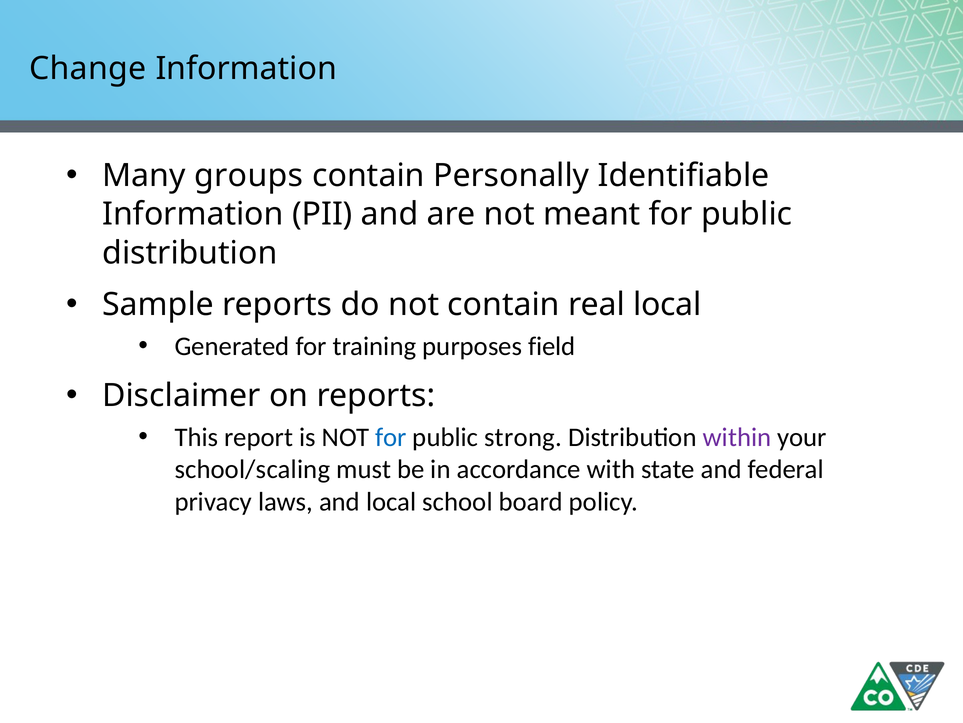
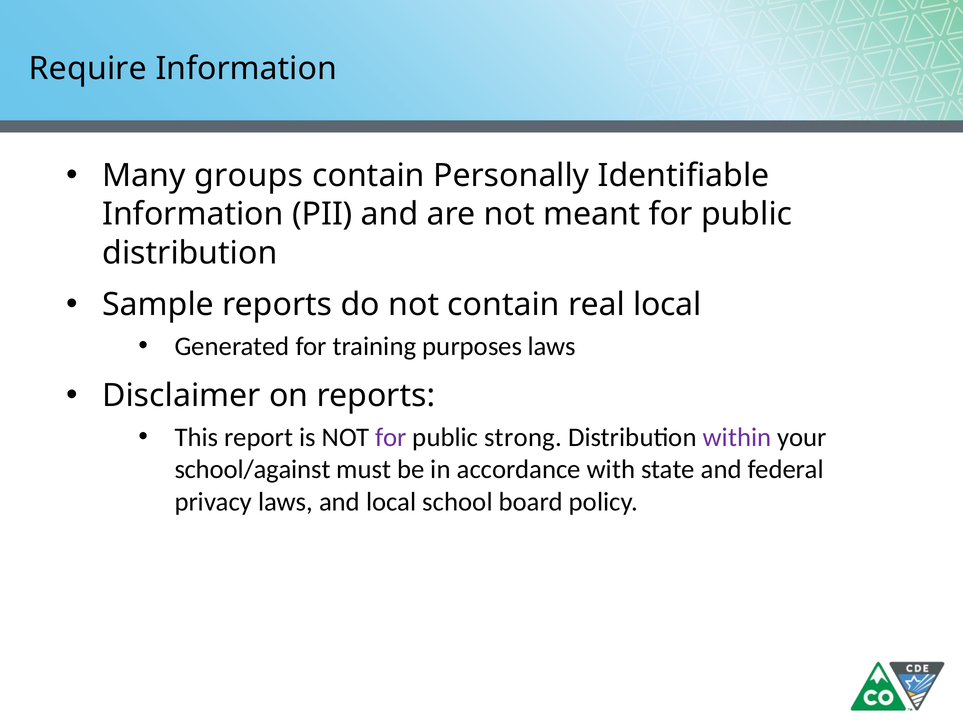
Change: Change -> Require (88, 69)
purposes field: field -> laws (552, 346)
for colour: blue -> purple (391, 437)
school/scaling: school/scaling -> school/against (253, 469)
